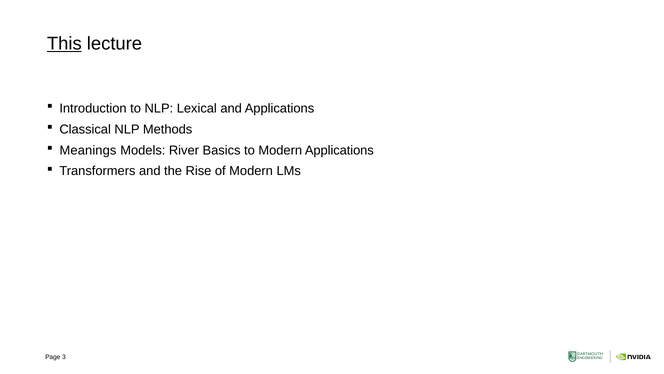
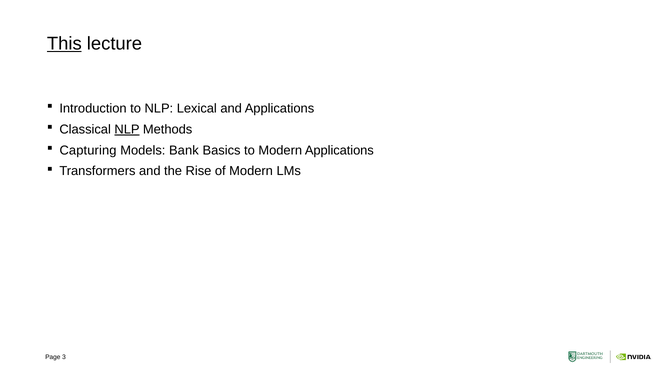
NLP underline: none -> present (127, 129)
Meanings: Meanings -> Capturing (88, 150)
River: River -> Bank (184, 150)
